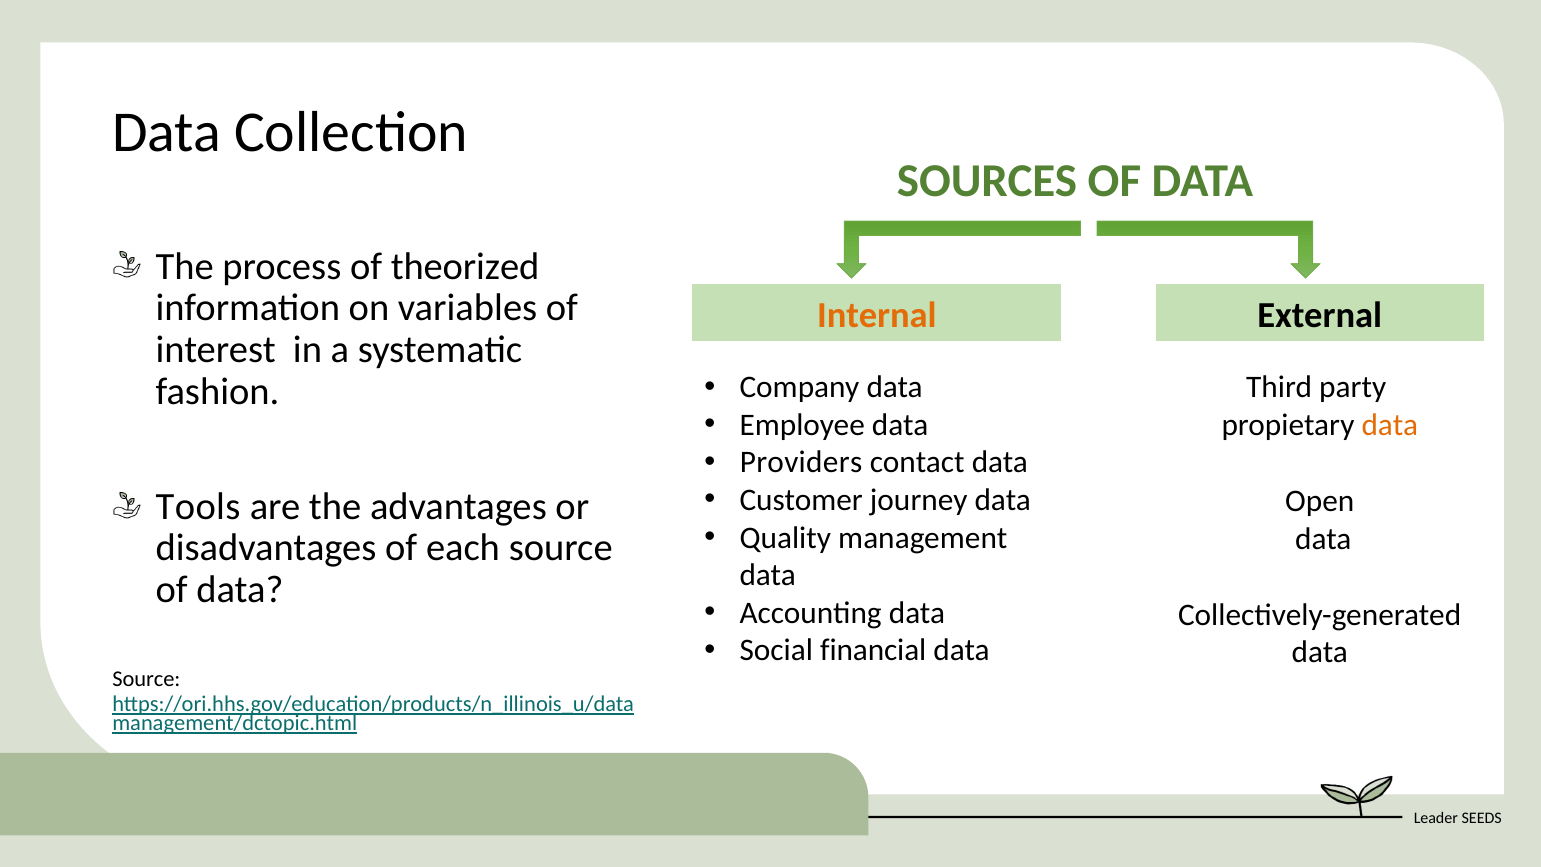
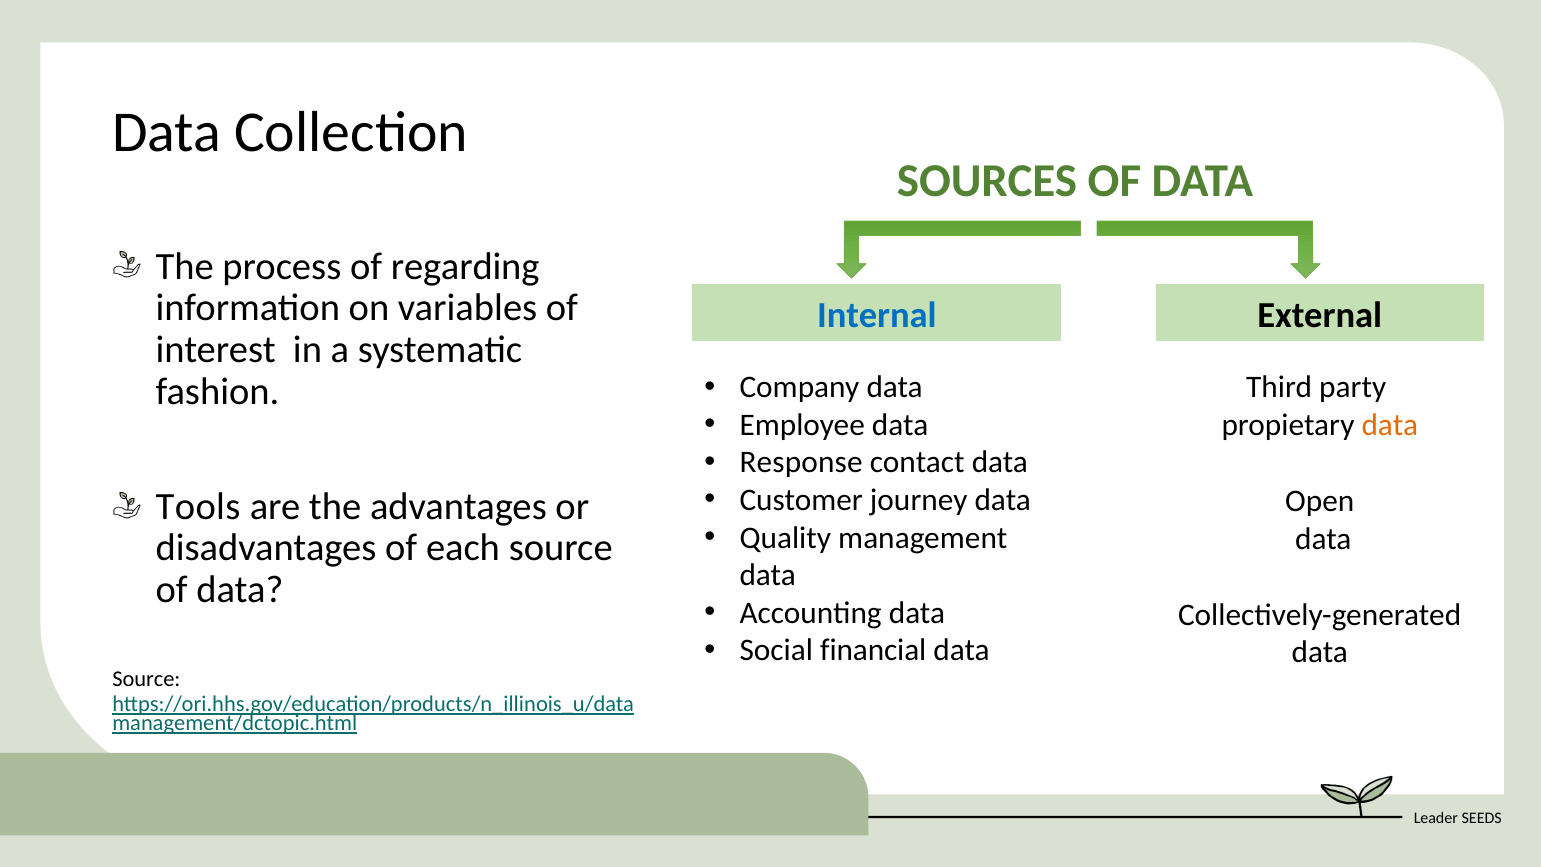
theorized: theorized -> regarding (465, 266)
Internal colour: orange -> blue (877, 315)
Providers: Providers -> Response (801, 462)
